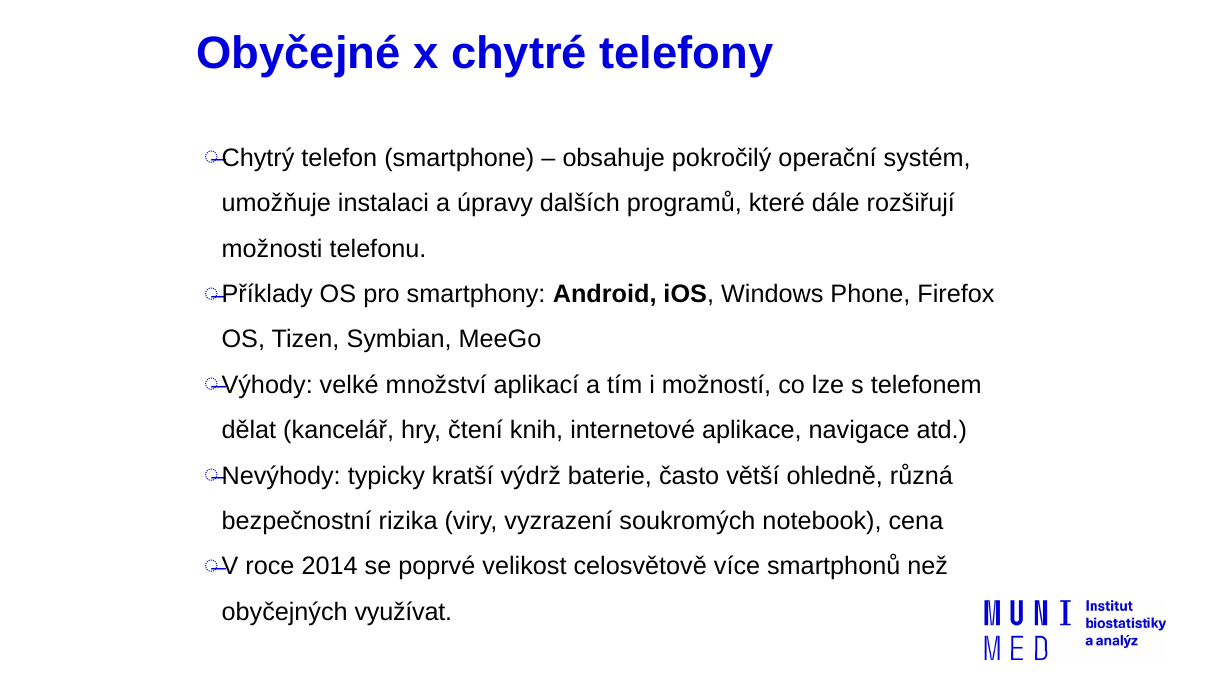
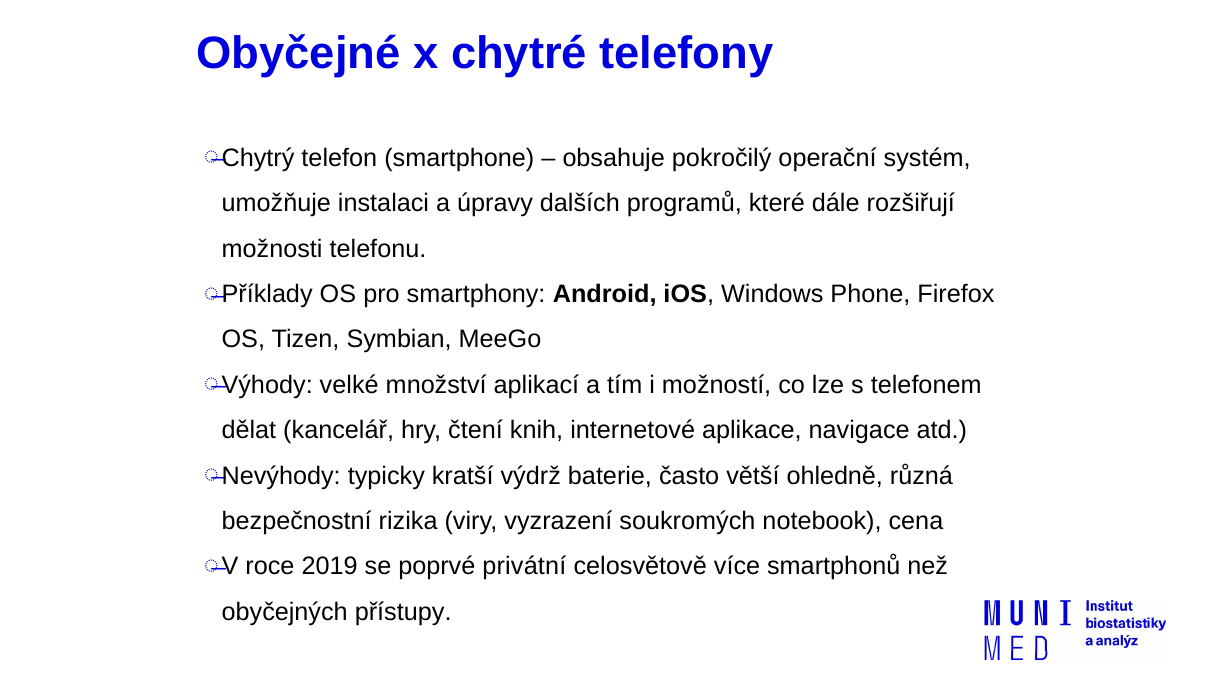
2014: 2014 -> 2019 (330, 566)
velikost: velikost -> privátní (524, 566)
využívat: využívat -> přístupy (403, 612)
